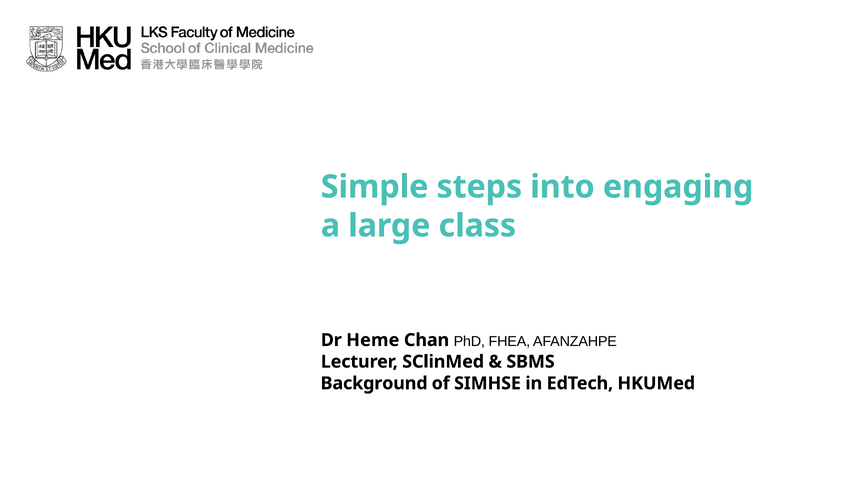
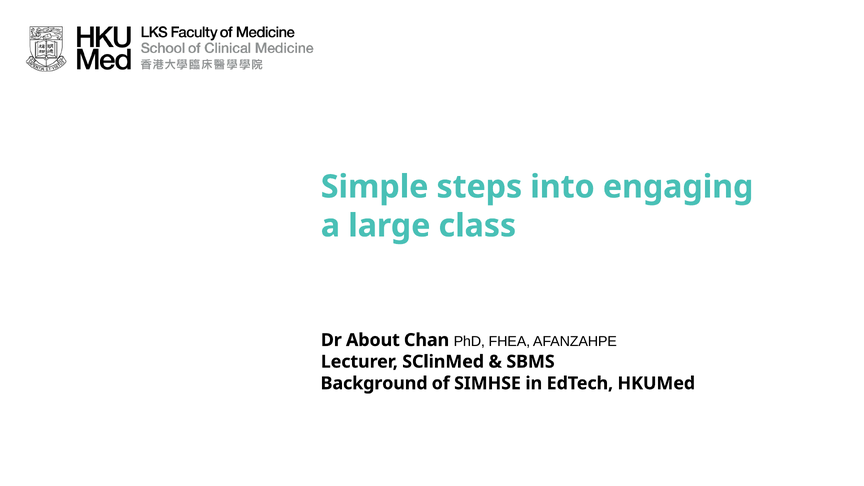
Heme: Heme -> About (373, 340)
